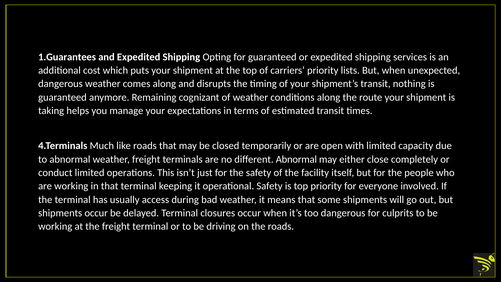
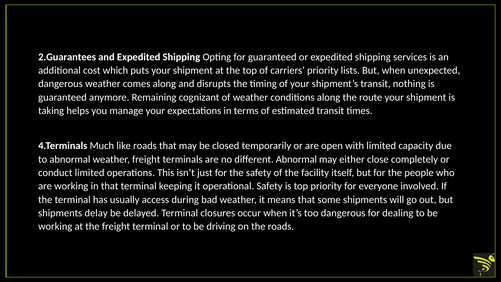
1.Guarantees: 1.Guarantees -> 2.Guarantees (67, 57)
shipments occur: occur -> delay (96, 213)
culprits: culprits -> dealing (398, 213)
